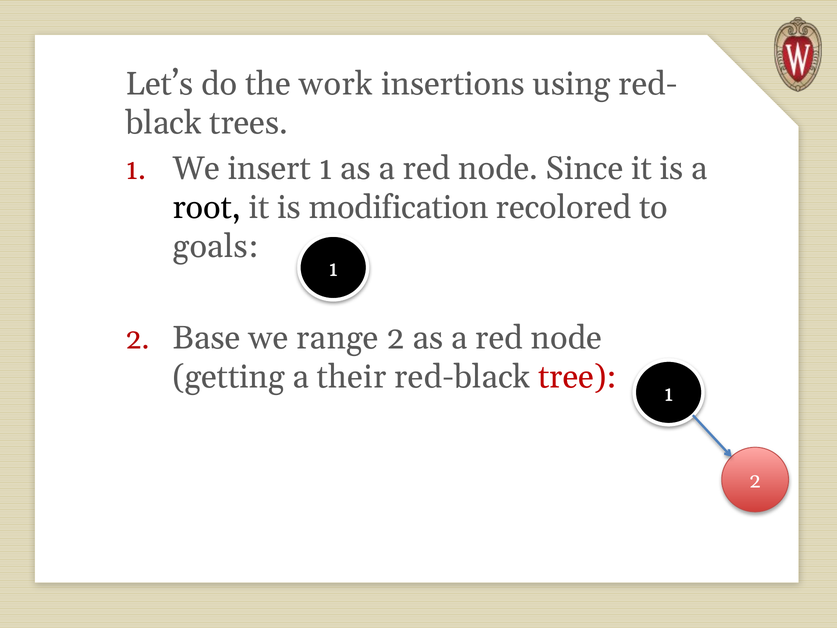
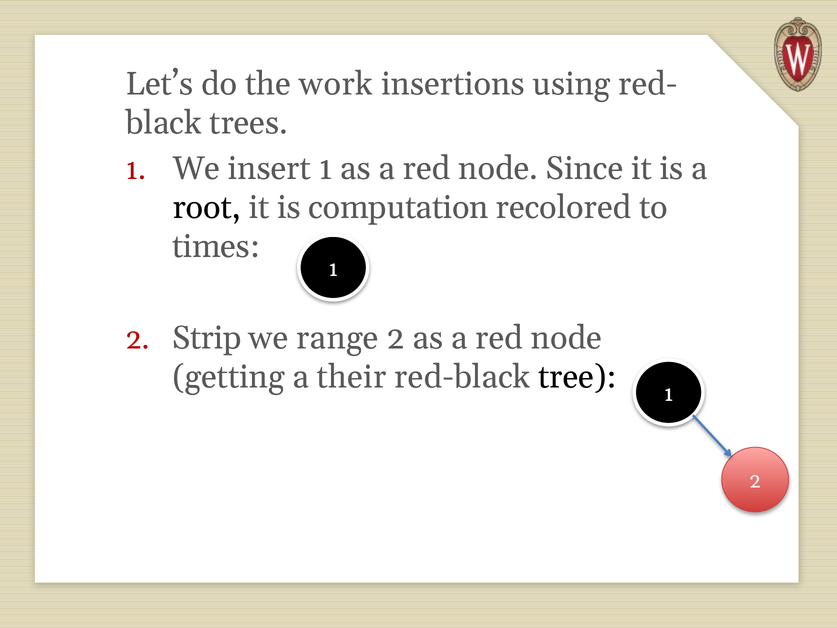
modification: modification -> computation (398, 208)
goals: goals -> times (216, 247)
Base: Base -> Strip (207, 338)
tree colour: red -> black (577, 377)
